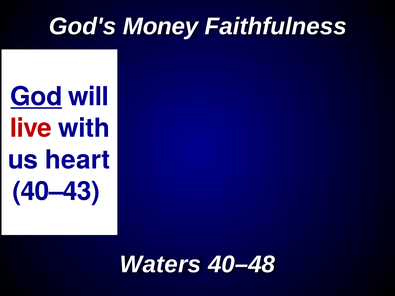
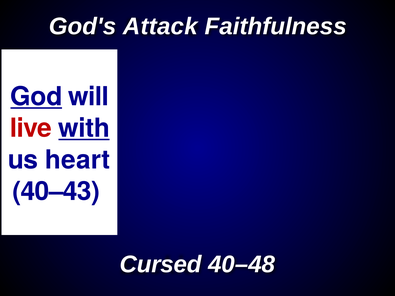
Money: Money -> Attack (160, 26)
with underline: none -> present (84, 128)
Waters: Waters -> Cursed (161, 265)
